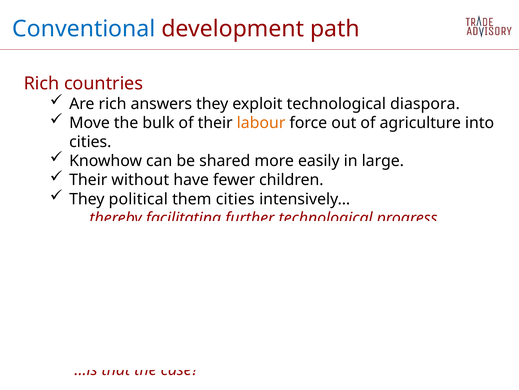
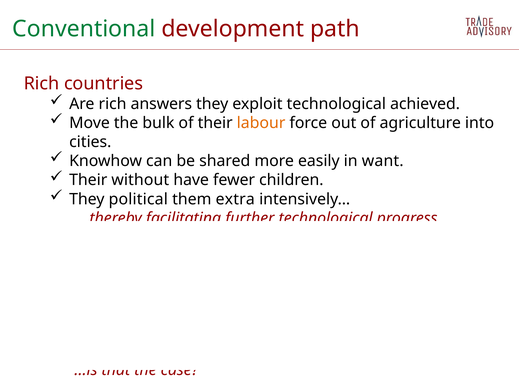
Conventional colour: blue -> green (84, 29)
diaspora: diaspora -> achieved (425, 104)
large: large -> want (383, 161)
them cities: cities -> extra (235, 199)
